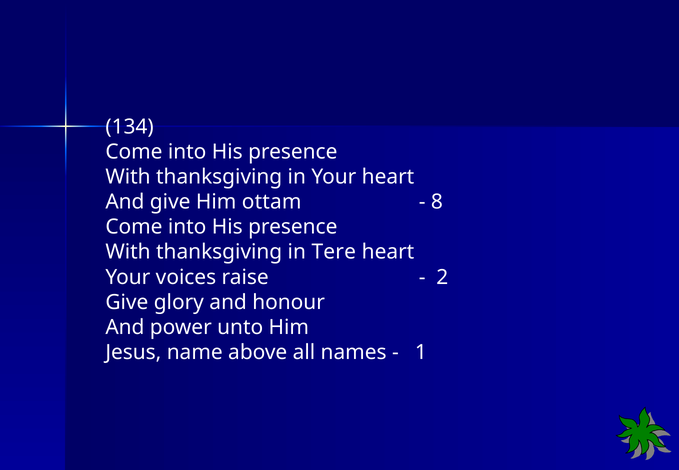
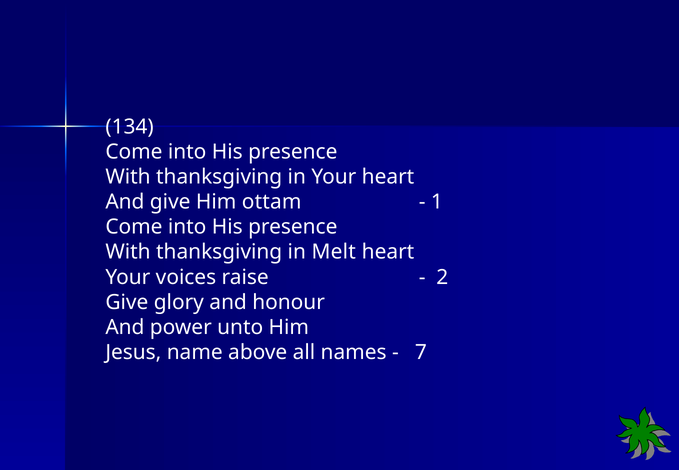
8: 8 -> 1 (437, 202)
Tere: Tere -> Melt (334, 252)
1: 1 -> 7 (421, 352)
